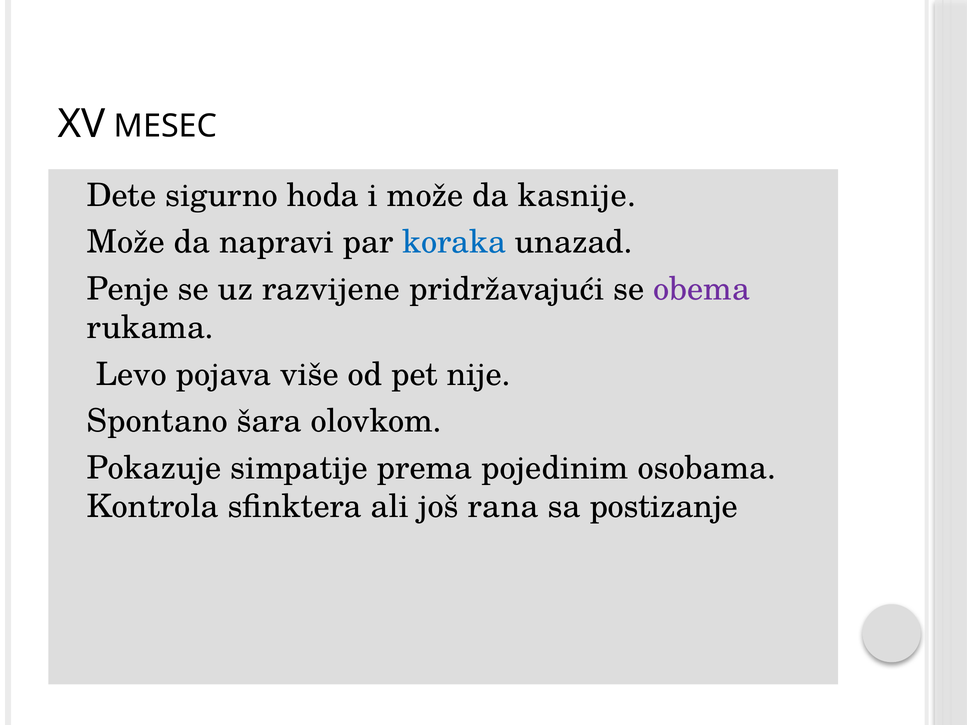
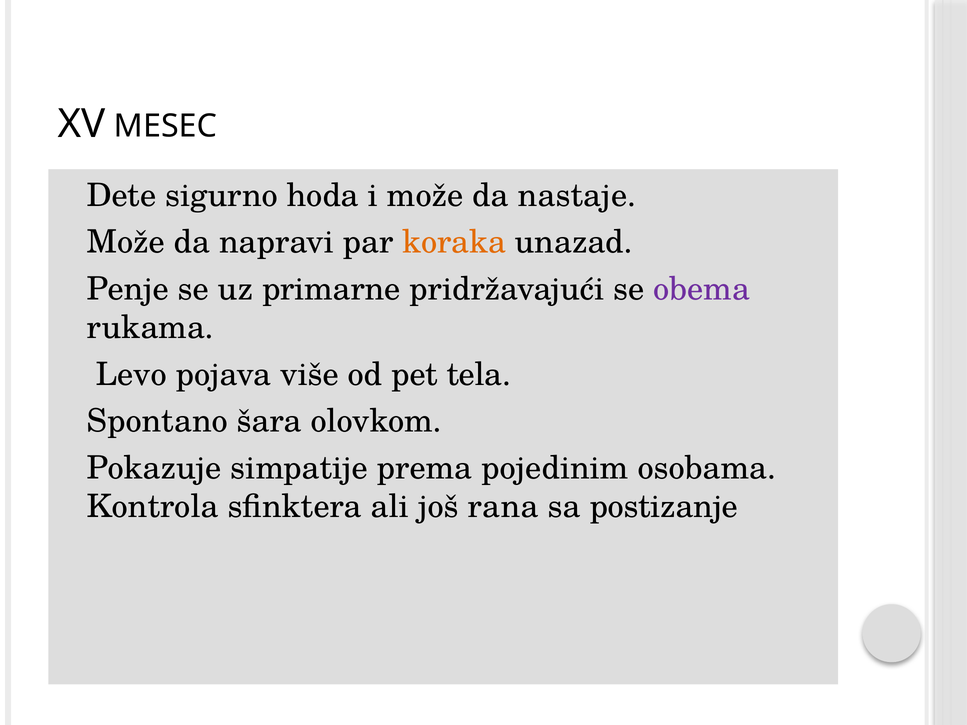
kasnije: kasnije -> nastaje (577, 196)
koraka colour: blue -> orange (454, 242)
razvijene: razvijene -> primarne (331, 289)
nije: nije -> tela (479, 375)
